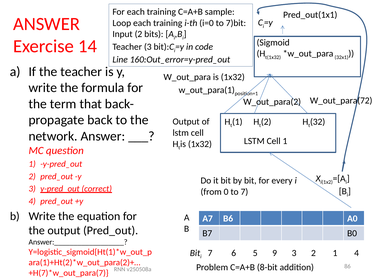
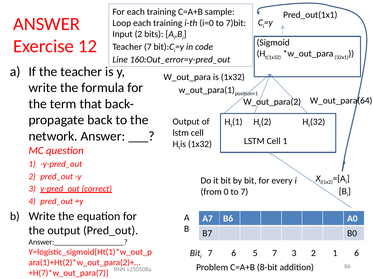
14: 14 -> 12 (88, 46)
Teacher 3: 3 -> 7 (148, 47)
W_out_para(72: W_out_para(72 -> W_out_para(64 (341, 101)
5 9: 9 -> 7 (275, 254)
1 4: 4 -> 6 (357, 254)
